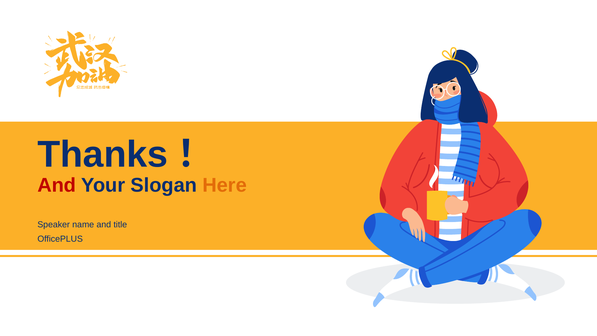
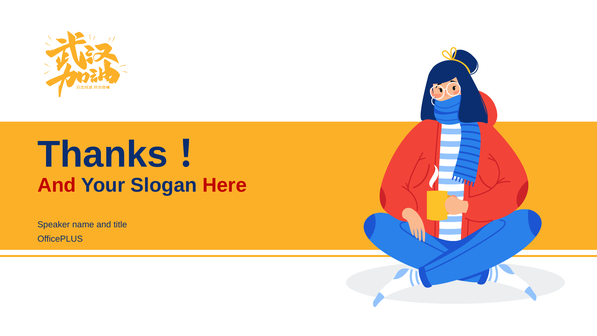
Here colour: orange -> red (225, 185)
